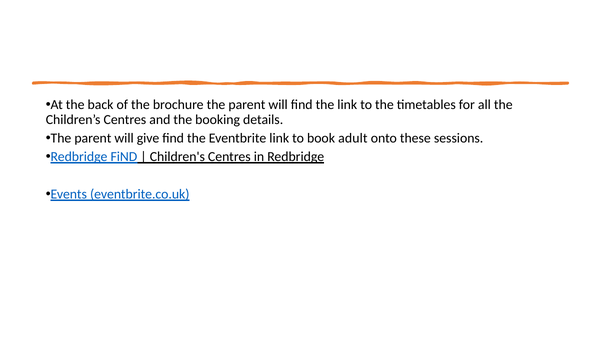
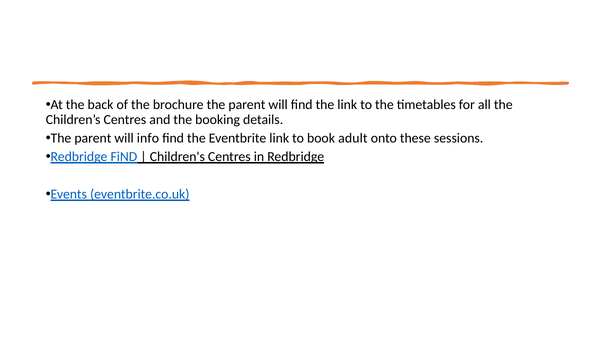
give: give -> info (148, 138)
